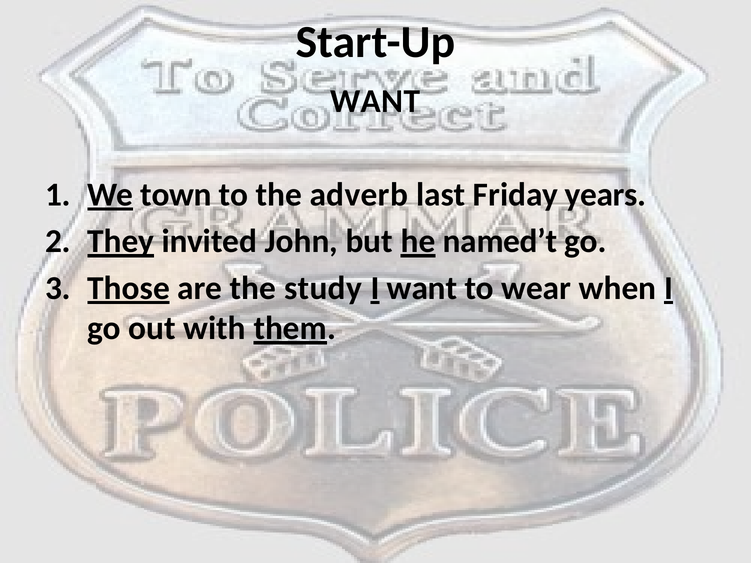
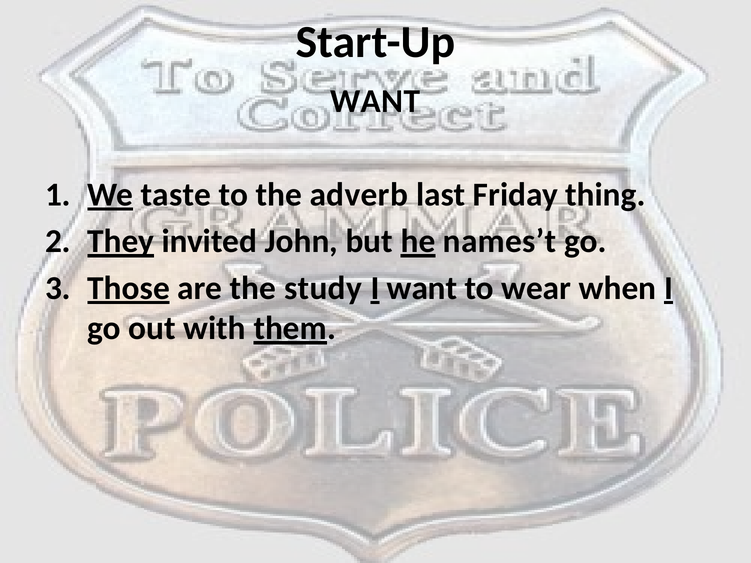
town: town -> taste (176, 195)
years: years -> thing (605, 195)
named’t: named’t -> names’t (500, 242)
